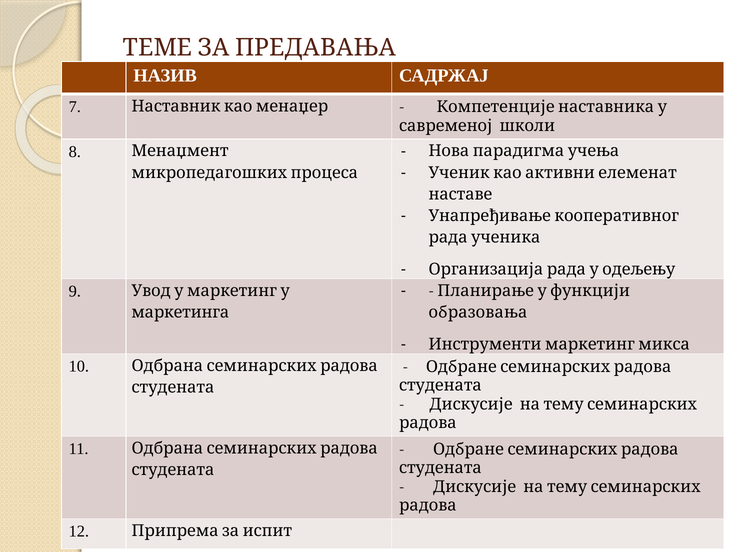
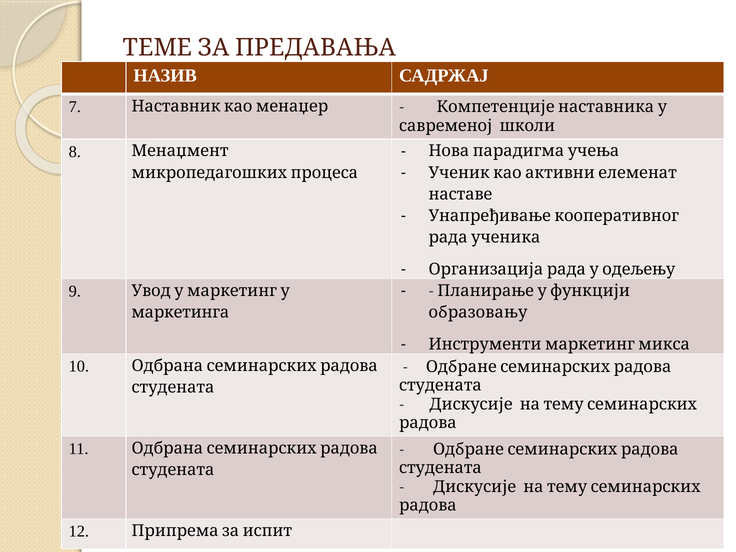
образовања: образовања -> образовању (478, 312)
